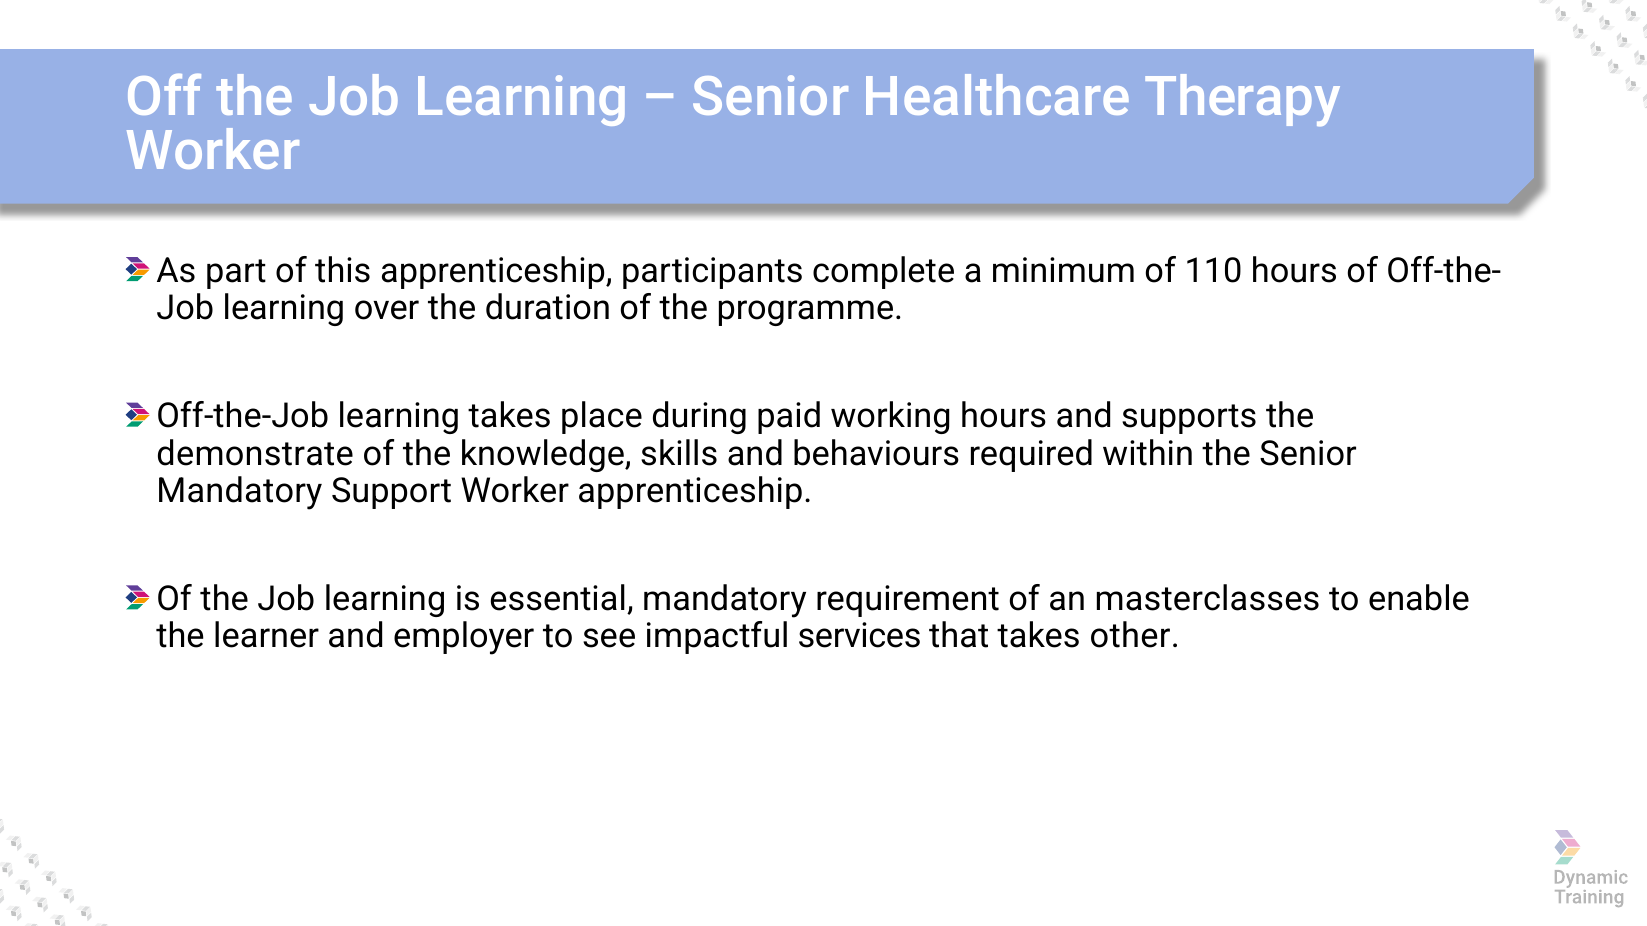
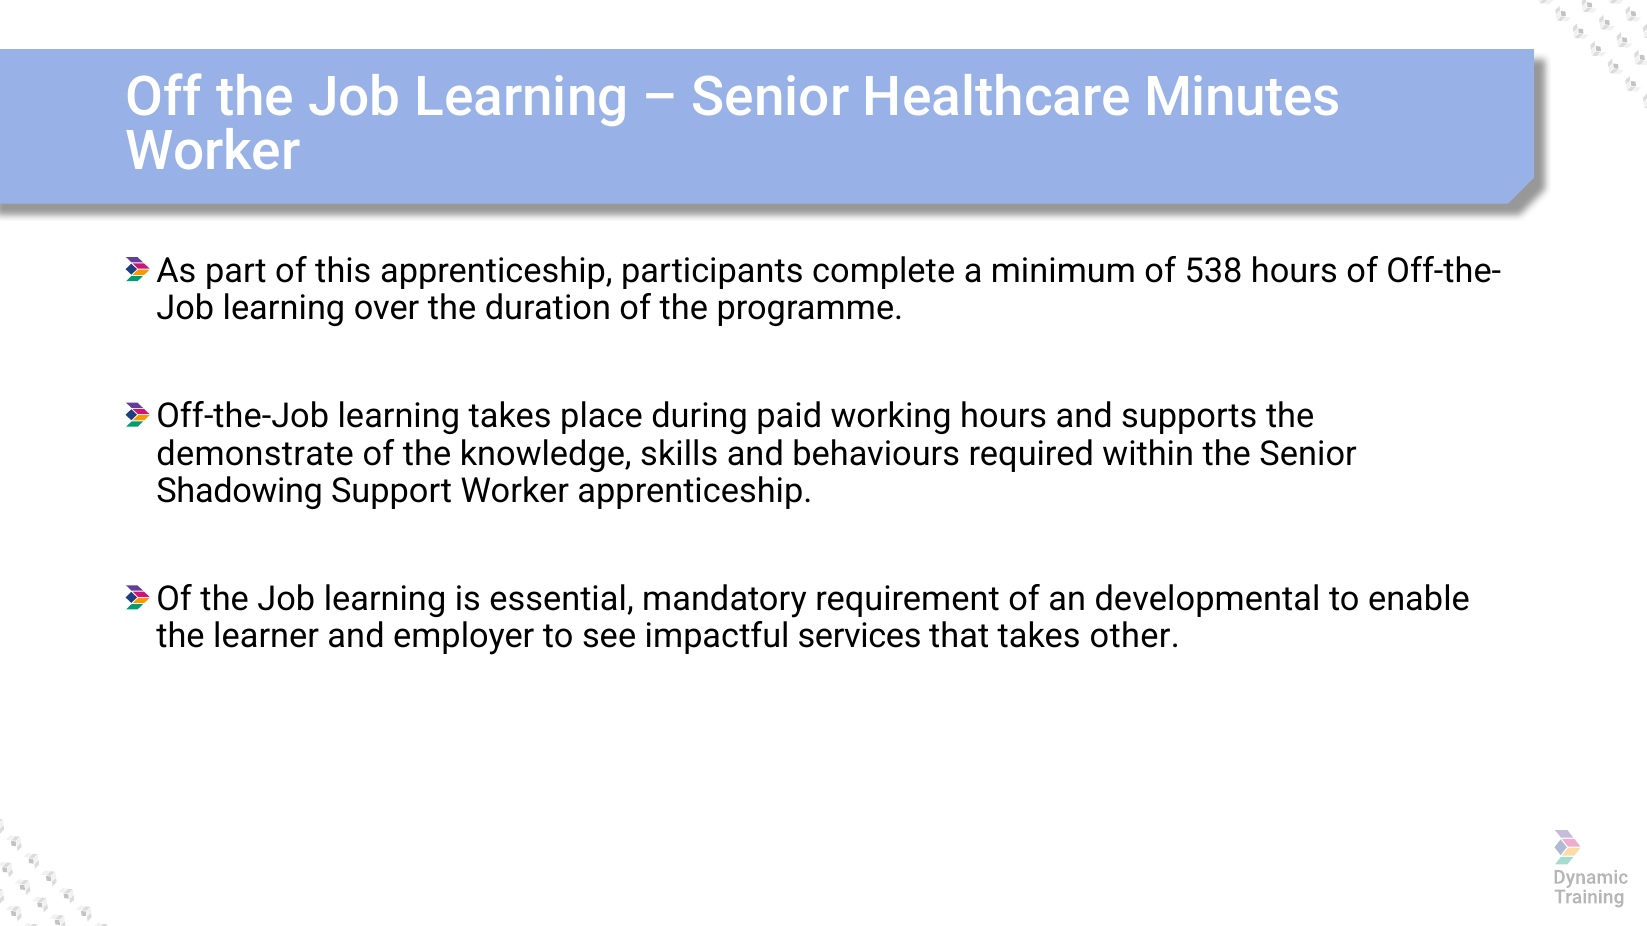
Therapy: Therapy -> Minutes (1243, 98)
110: 110 -> 538 (1213, 271)
Mandatory: Mandatory -> Shadowing (240, 491)
masterclasses: masterclasses -> developmental (1208, 600)
